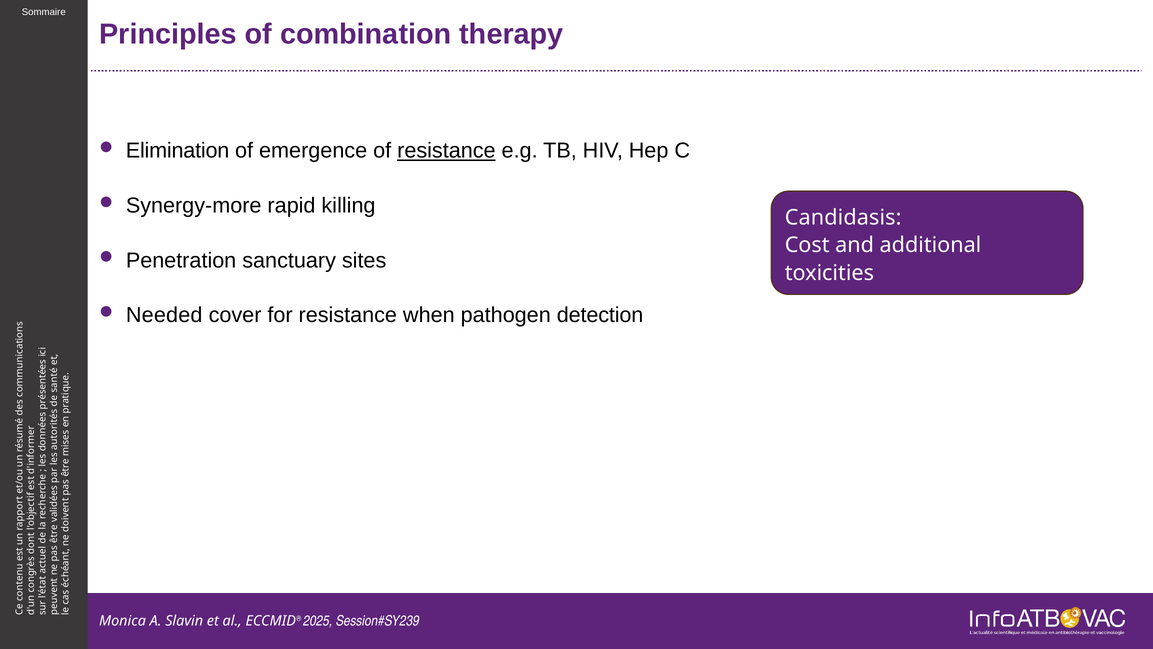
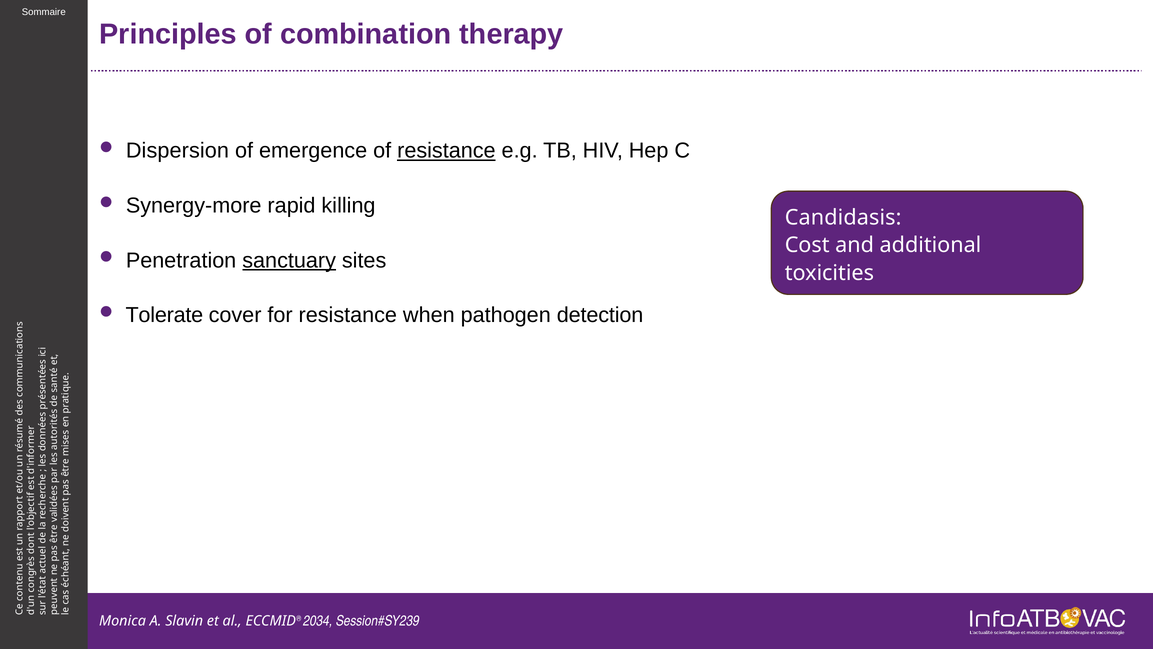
Elimination: Elimination -> Dispersion (177, 151)
sanctuary underline: none -> present (289, 260)
Needed: Needed -> Tolerate (164, 315)
2025: 2025 -> 2034 (318, 621)
